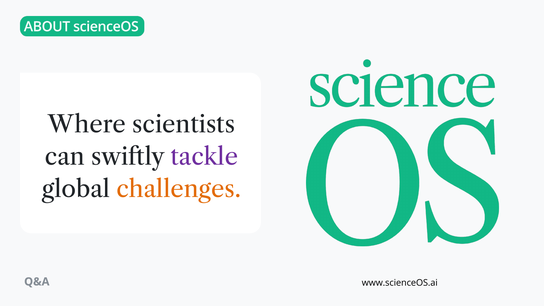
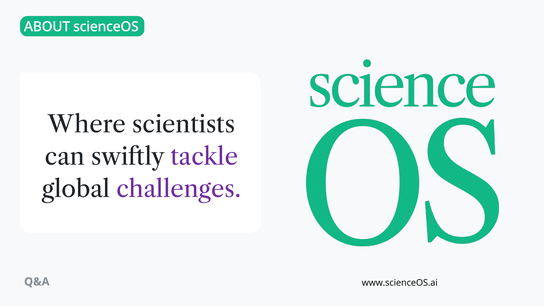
challenges colour: orange -> purple (179, 189)
